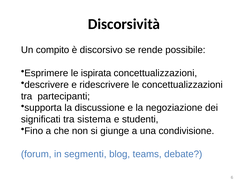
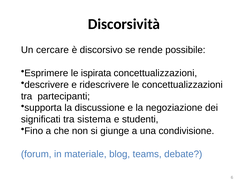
compito: compito -> cercare (52, 50)
segmenti: segmenti -> materiale (85, 154)
